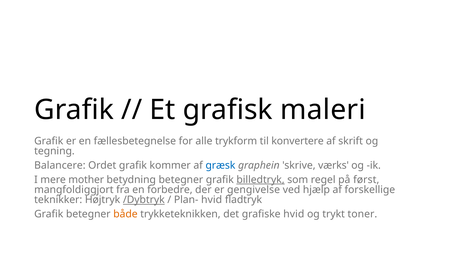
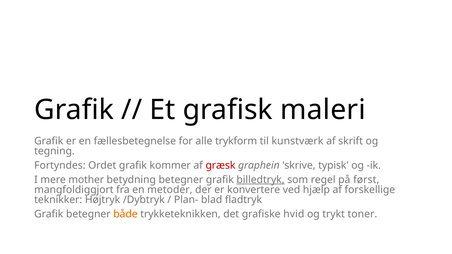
konvertere: konvertere -> kunstværk (297, 141)
Balancere: Balancere -> Fortyndes (60, 166)
græsk colour: blue -> red (220, 166)
værks: værks -> typisk (333, 166)
forbedre: forbedre -> metoder (170, 190)
gengivelse: gengivelse -> konvertere (254, 190)
/Dybtryk underline: present -> none (144, 200)
Plan- hvid: hvid -> blad (212, 200)
